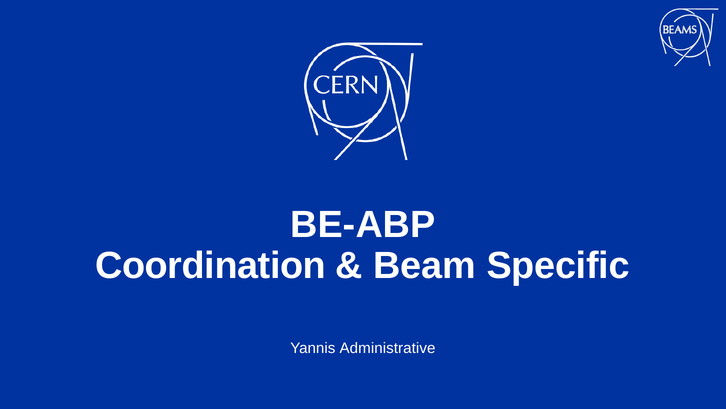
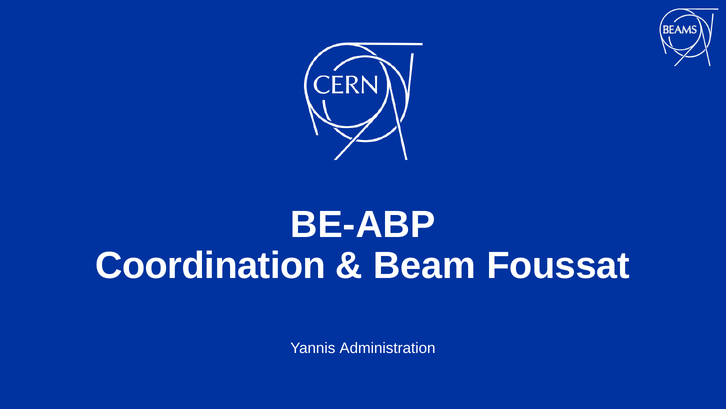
Specific: Specific -> Foussat (558, 265)
Administrative: Administrative -> Administration (388, 348)
